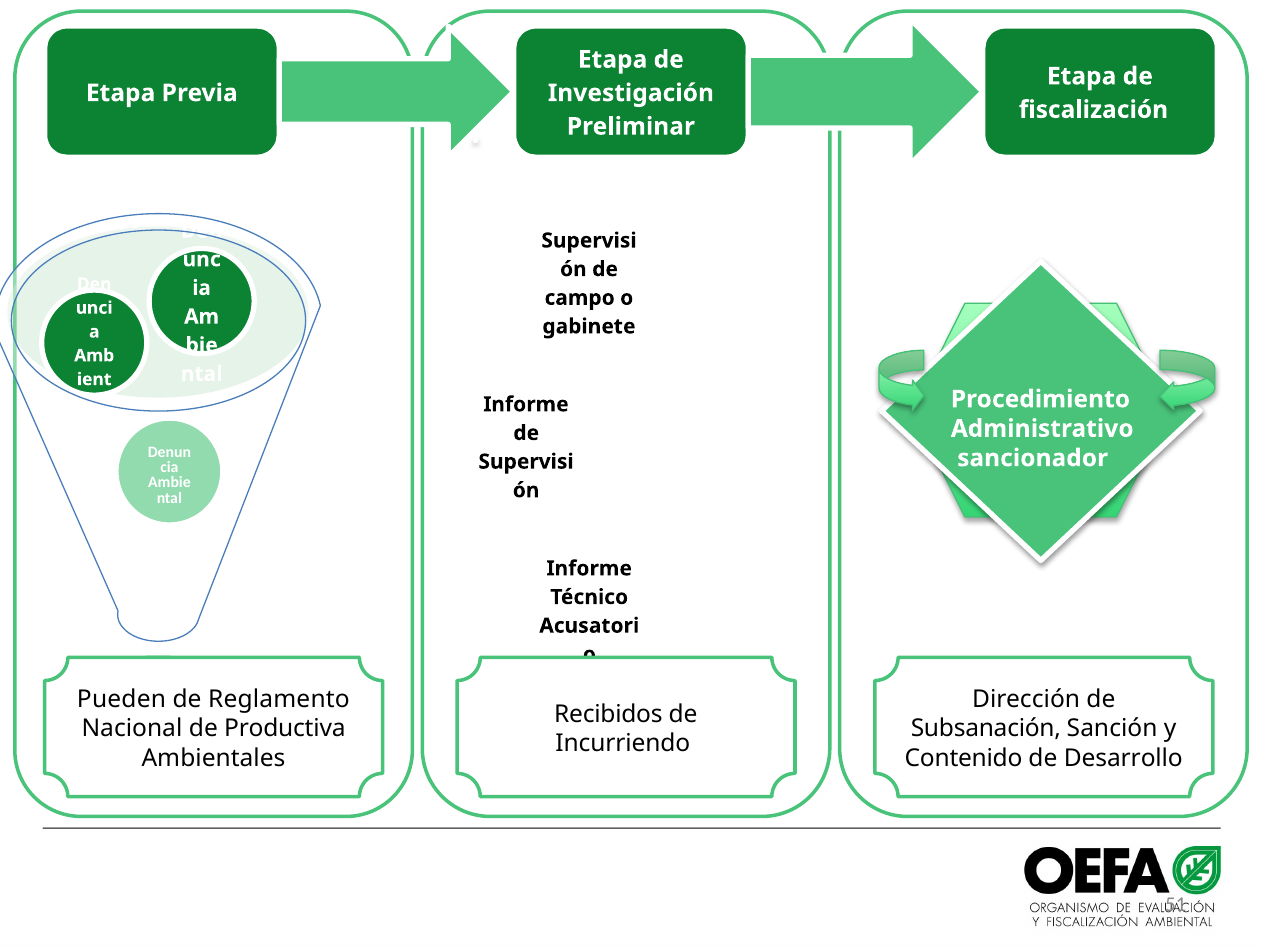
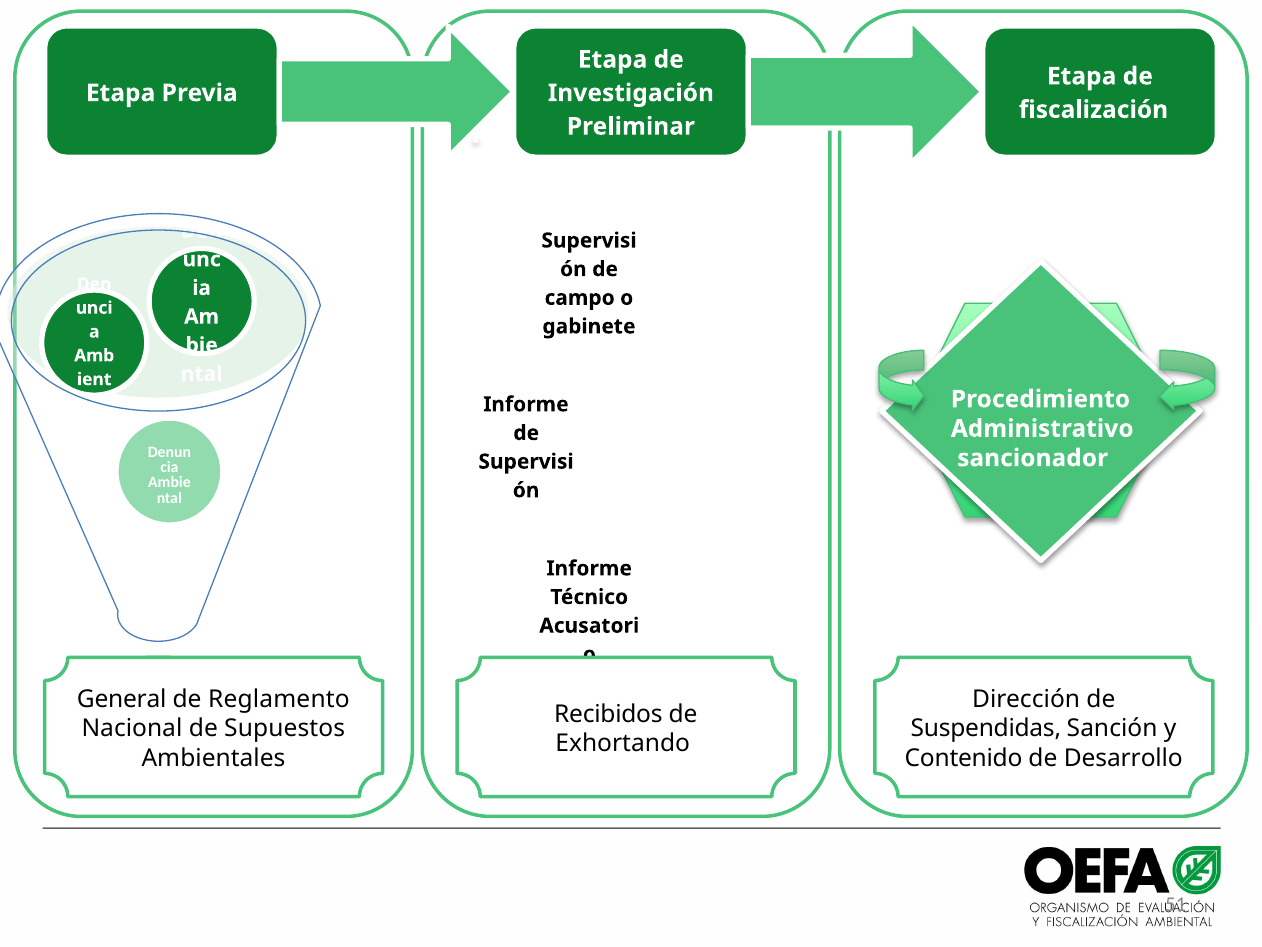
Pueden: Pueden -> General (122, 699)
Productiva: Productiva -> Supuestos (285, 728)
Subsanación: Subsanación -> Suspendidas (986, 728)
Incurriendo: Incurriendo -> Exhortando (623, 743)
